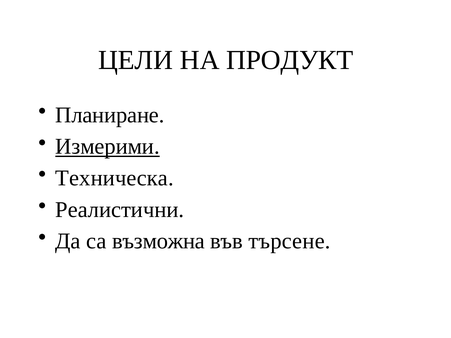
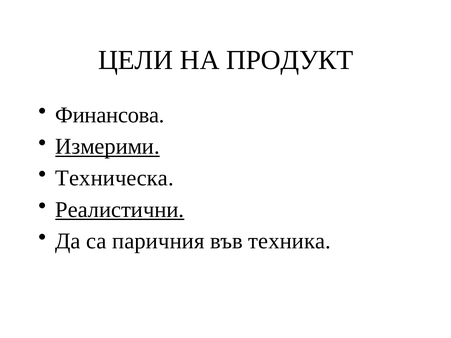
Планиране: Планиране -> Финансова (110, 115)
Реалистични underline: none -> present (120, 210)
възможна: възможна -> паричния (158, 241)
търсене: търсене -> техника (290, 241)
